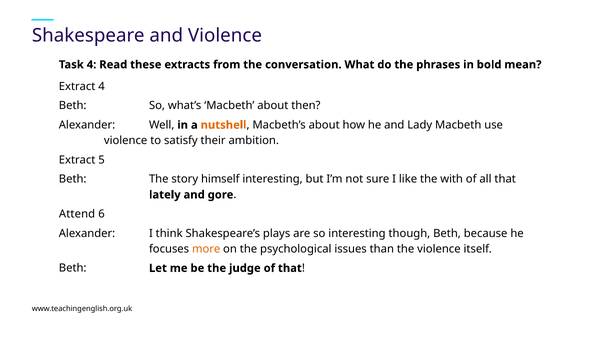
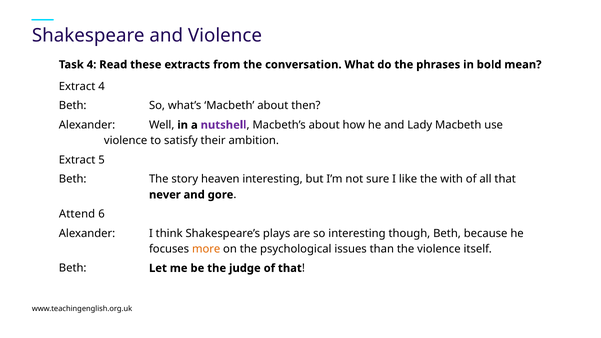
nutshell colour: orange -> purple (224, 125)
himself: himself -> heaven (220, 179)
lately: lately -> never (165, 195)
